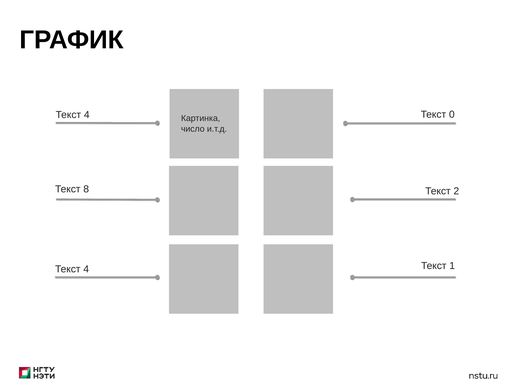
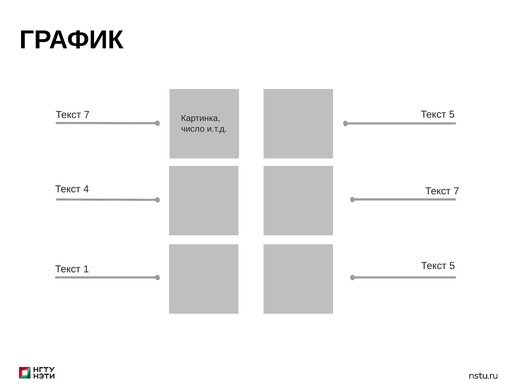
0: 0 -> 5 (452, 115)
4: 4 -> 7 (87, 115)
8: 8 -> 4 (86, 189)
2: 2 -> 7 (456, 191)
1: 1 -> 5 (452, 266)
4: 4 -> 1 (86, 269)
